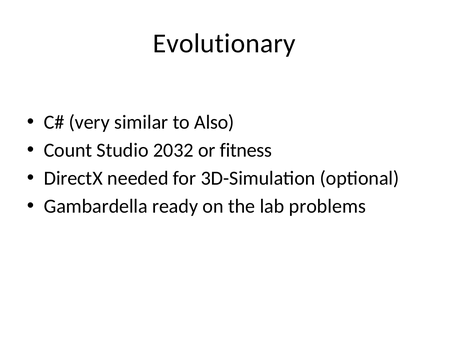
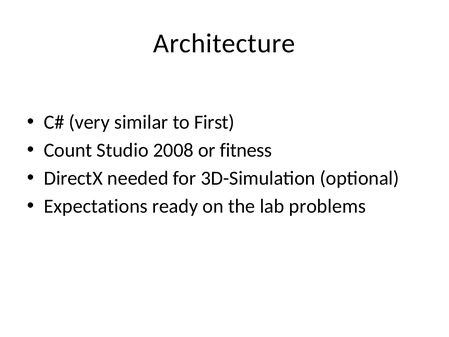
Evolutionary: Evolutionary -> Architecture (224, 43)
Also: Also -> First (214, 122)
2032: 2032 -> 2008 (173, 150)
Gambardella: Gambardella -> Expectations (96, 206)
